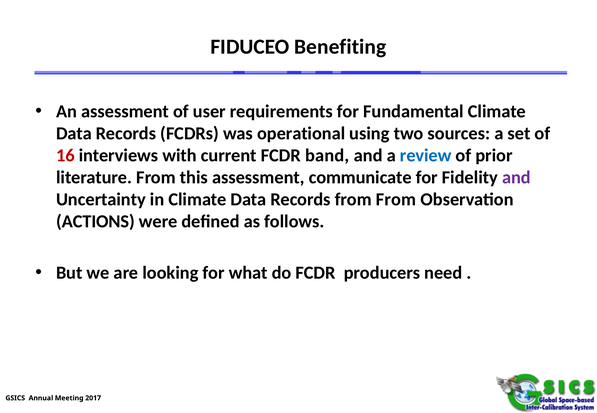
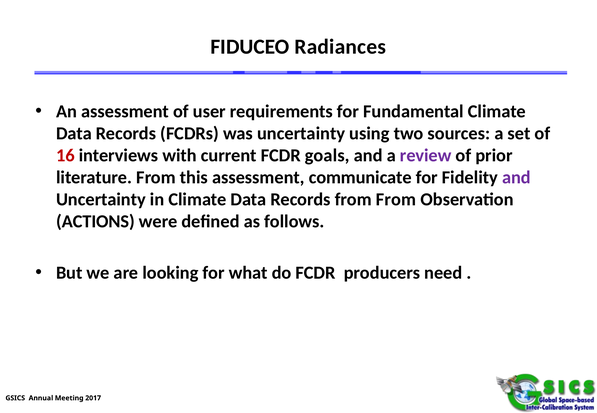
Benefiting: Benefiting -> Radiances (340, 47)
was operational: operational -> uncertainty (301, 134)
band: band -> goals (327, 156)
review colour: blue -> purple (426, 156)
